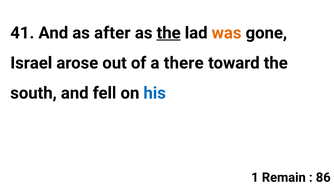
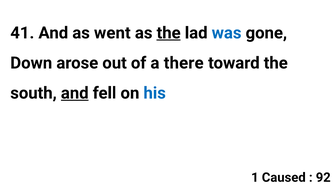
after: after -> went (112, 33)
was colour: orange -> blue (227, 33)
Israel: Israel -> Down (31, 63)
and underline: none -> present (75, 93)
Remain: Remain -> Caused (284, 177)
86: 86 -> 92 (323, 177)
